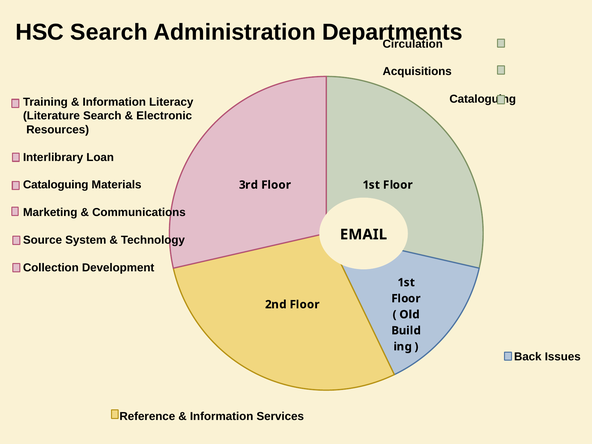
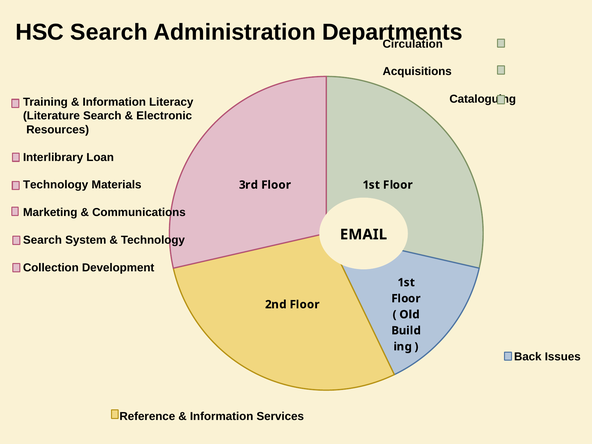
Cataloguing: Cataloguing -> Technology (56, 185)
Source: Source -> Search (42, 240)
